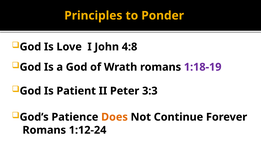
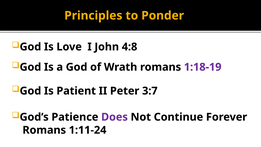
3:3: 3:3 -> 3:7 (150, 91)
Does colour: orange -> purple (114, 117)
1:12-24: 1:12-24 -> 1:11-24 (88, 130)
